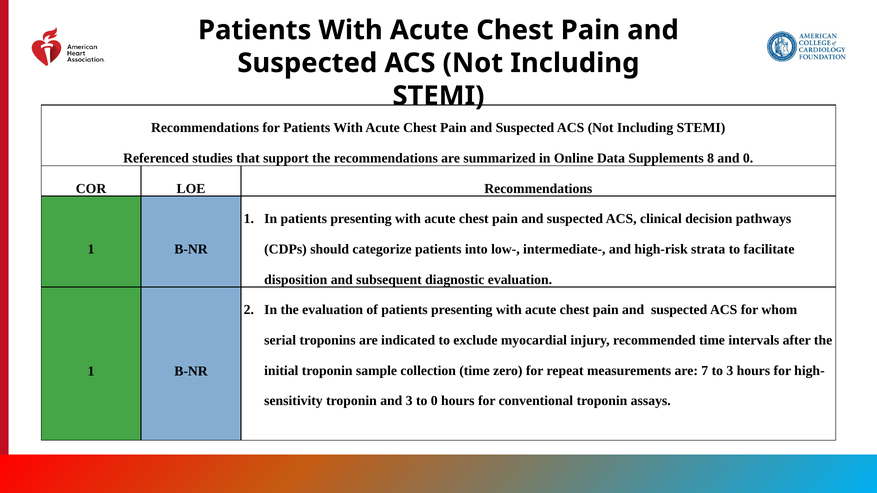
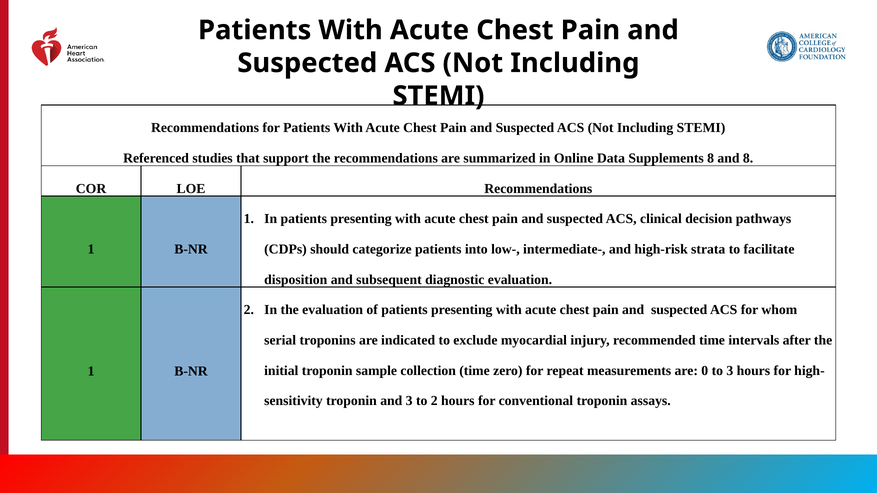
and 0: 0 -> 8 (748, 158)
7: 7 -> 0 (705, 371)
to 0: 0 -> 2 (434, 401)
